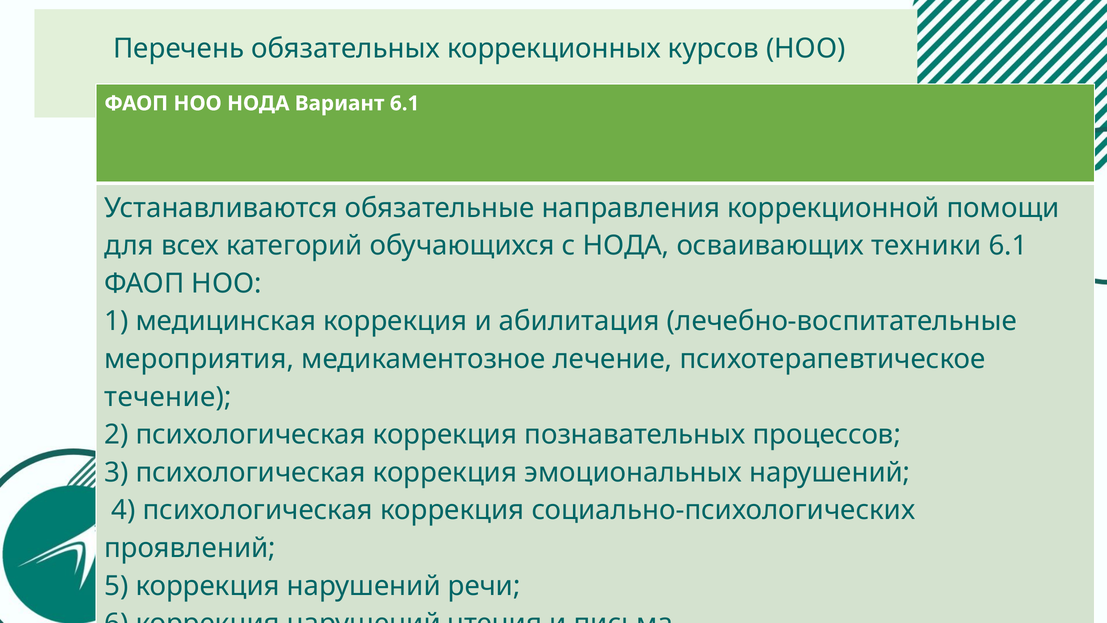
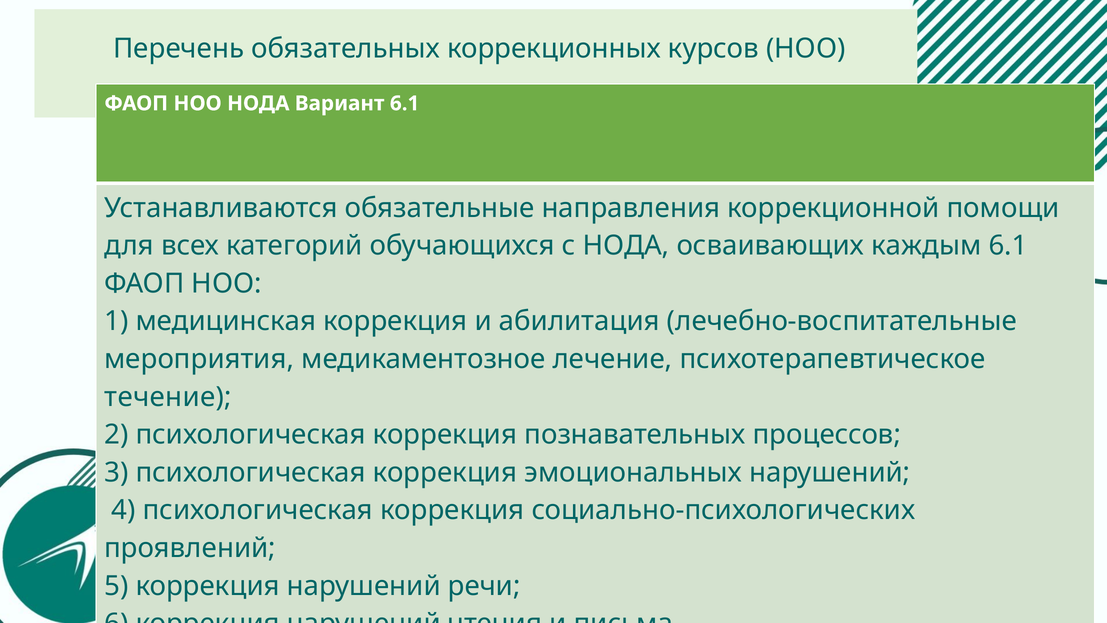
техники: техники -> каждым (926, 246)
